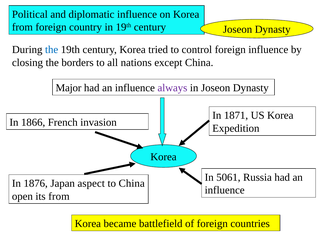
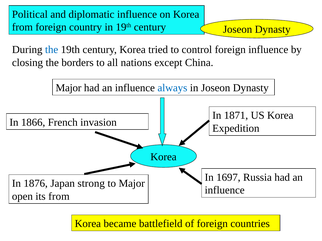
always colour: purple -> blue (172, 88)
5061: 5061 -> 1697 (228, 178)
aspect: aspect -> strong (91, 184)
to China: China -> Major (132, 184)
